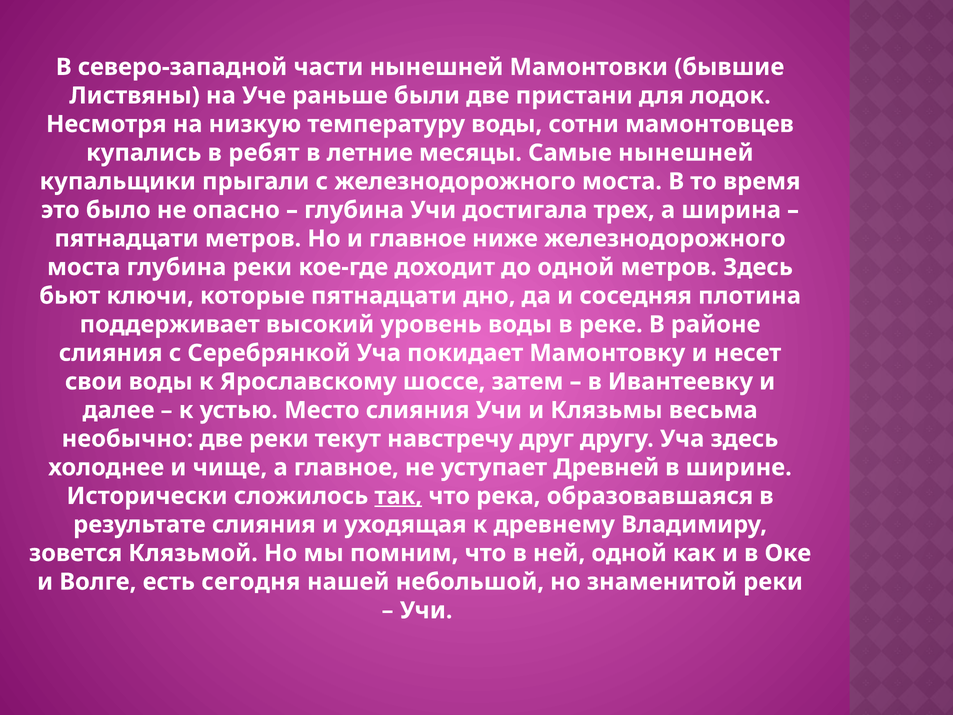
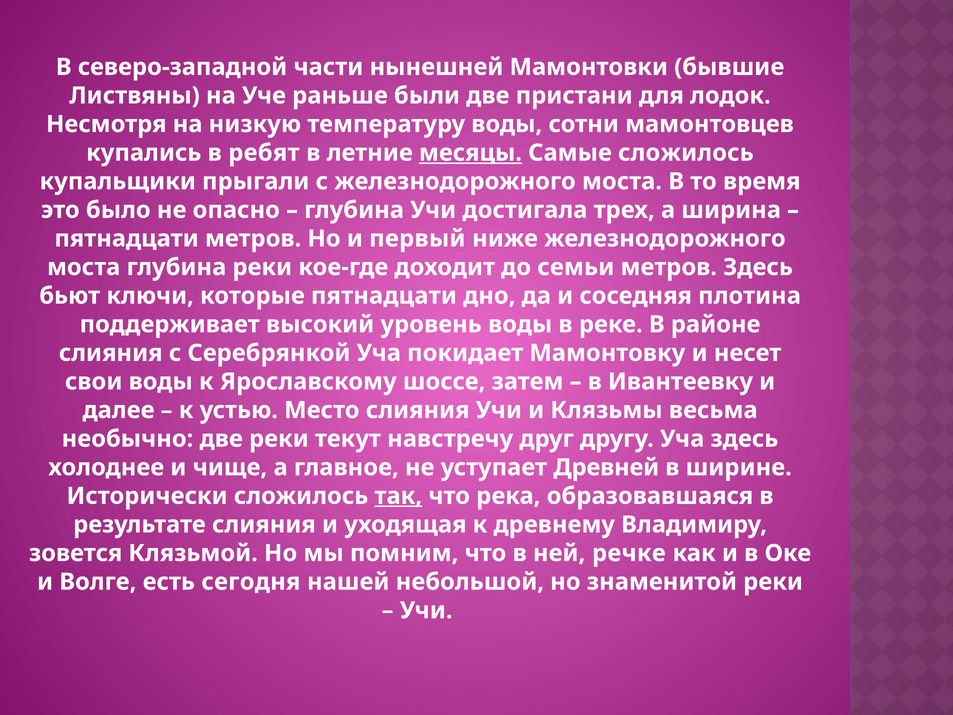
месяцы underline: none -> present (470, 153)
Самые нынешней: нынешней -> сложилось (686, 153)
и главное: главное -> первый (417, 239)
до одной: одной -> семьи (576, 267)
ней одной: одной -> речке (629, 553)
